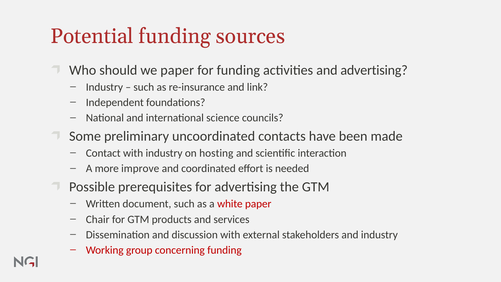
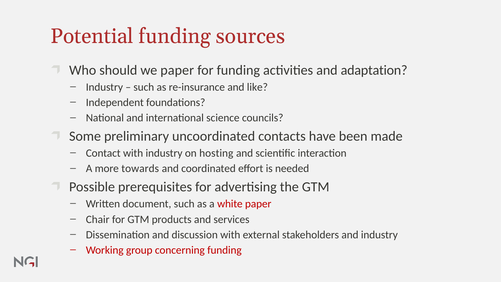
and advertising: advertising -> adaptation (374, 70)
link: link -> like (257, 87)
improve: improve -> towards (140, 169)
